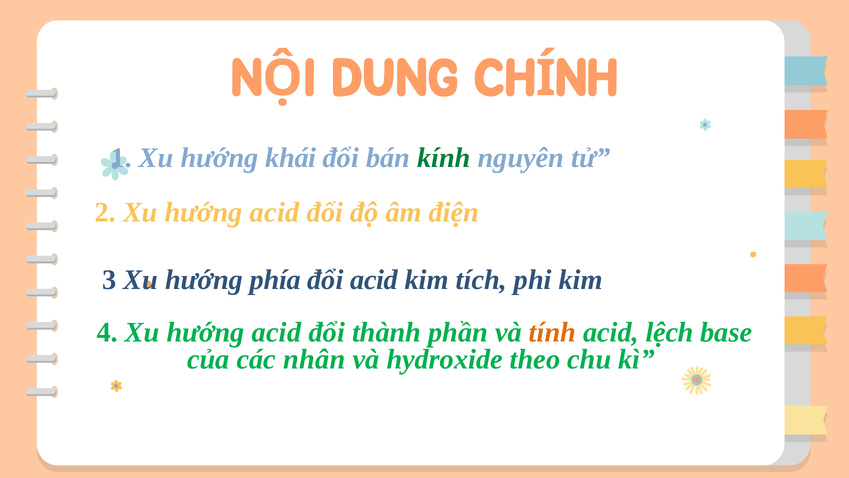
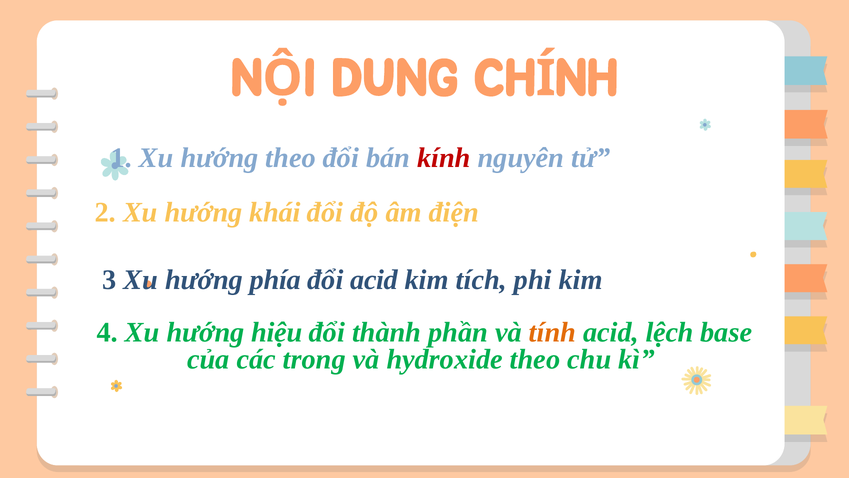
hướng khái: khái -> theo (291, 158)
kính colour: green -> red (444, 158)
2 Xu hướng acid: acid -> khái (275, 212)
4 Xu hướng acid: acid -> hiệu (277, 332)
nhân: nhân -> trong (314, 359)
